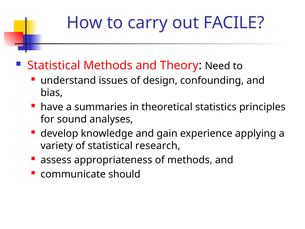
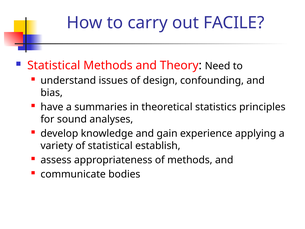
research: research -> establish (158, 146)
should: should -> bodies (124, 174)
